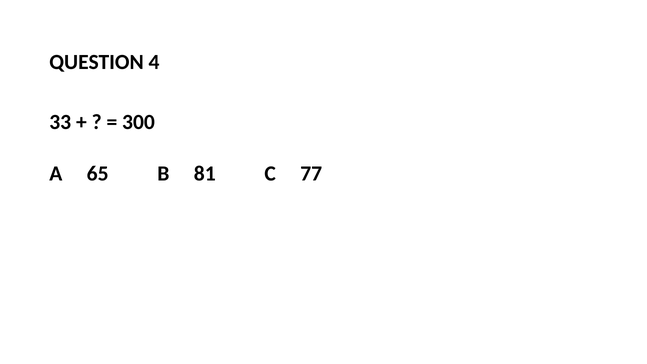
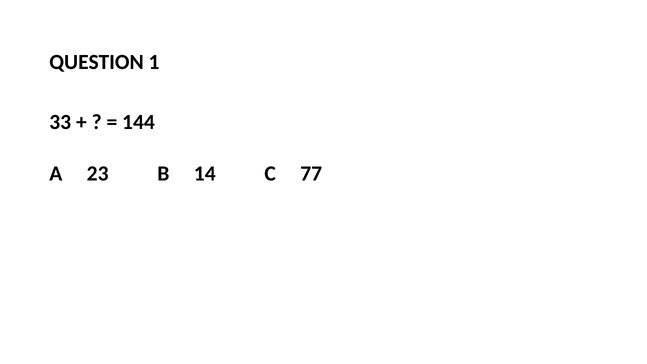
4: 4 -> 1 (154, 62)
300: 300 -> 144 (139, 122)
65: 65 -> 23 (98, 173)
81: 81 -> 14 (205, 173)
